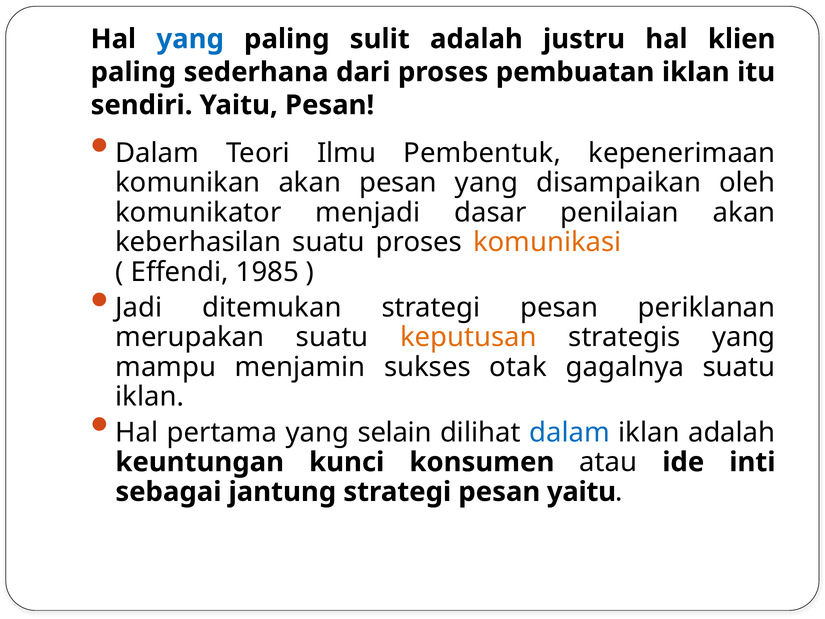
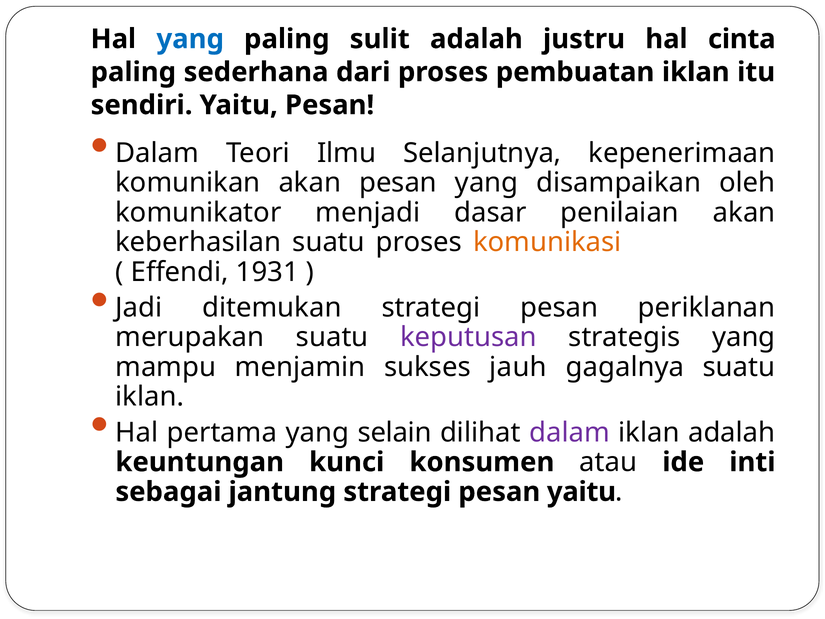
klien: klien -> cinta (742, 39)
Pembentuk: Pembentuk -> Selanjutnya (482, 153)
1985: 1985 -> 1931 (267, 272)
keputusan colour: orange -> purple (469, 337)
otak: otak -> jauh (518, 367)
dalam colour: blue -> purple (569, 432)
